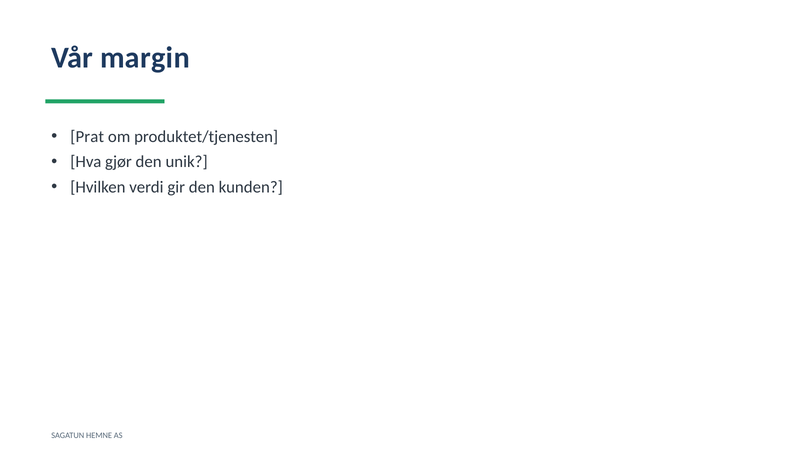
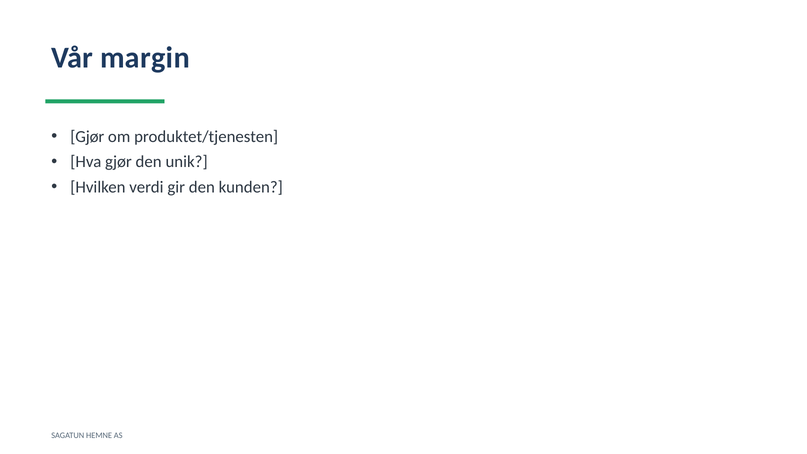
Prat: Prat -> Gjør (87, 137)
